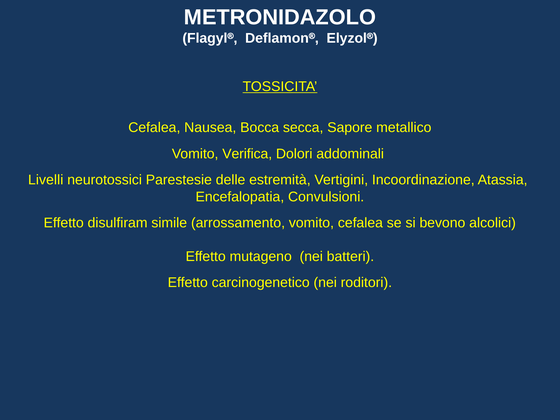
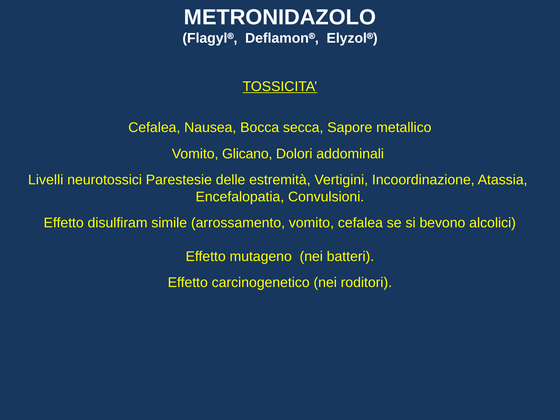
Verifica: Verifica -> Glicano (247, 154)
